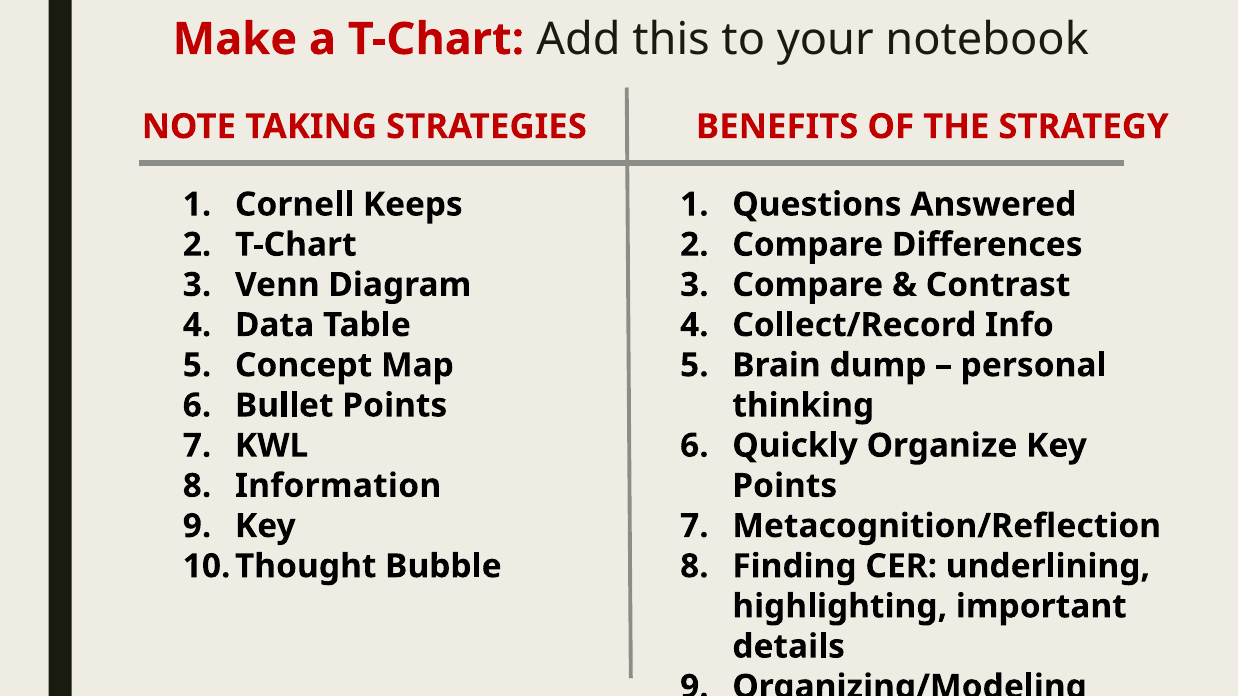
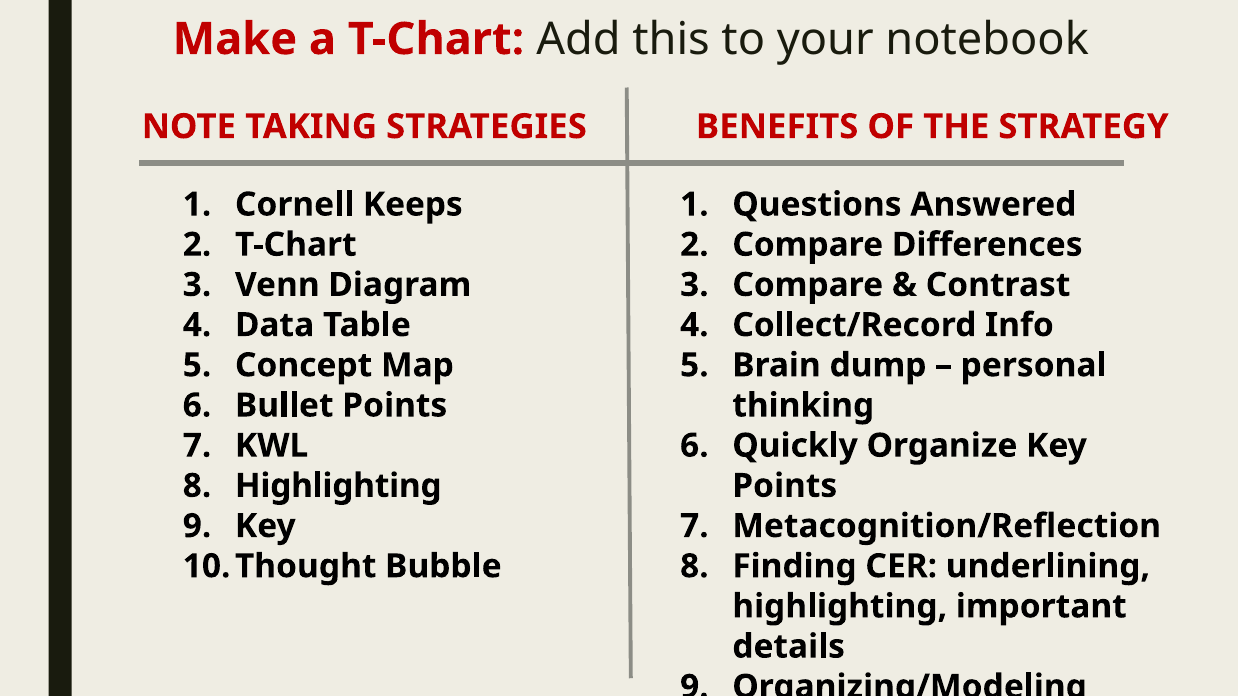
Information: Information -> Highlighting (338, 486)
